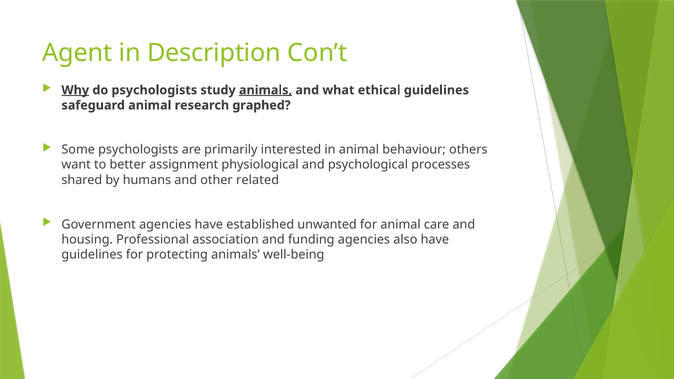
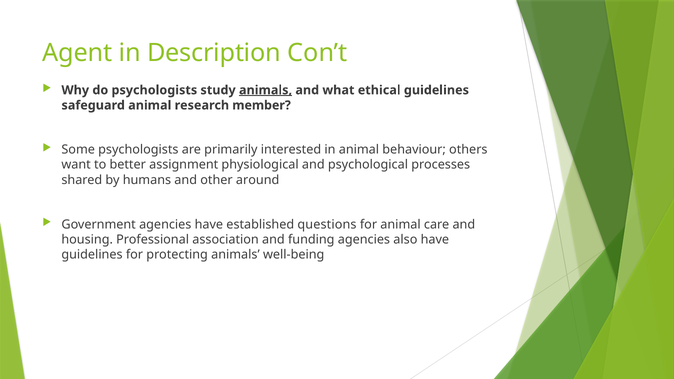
Why underline: present -> none (75, 90)
graphed: graphed -> member (262, 105)
related: related -> around (258, 180)
unwanted: unwanted -> questions (327, 224)
